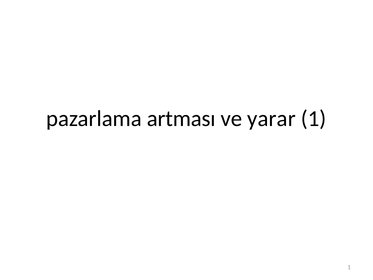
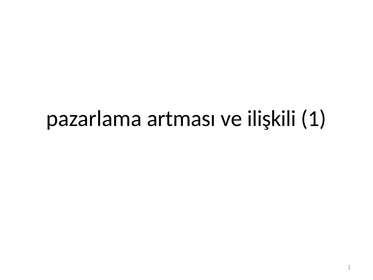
yarar: yarar -> ilişkili (272, 118)
